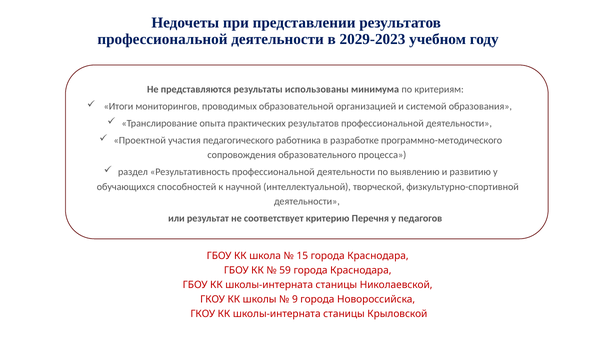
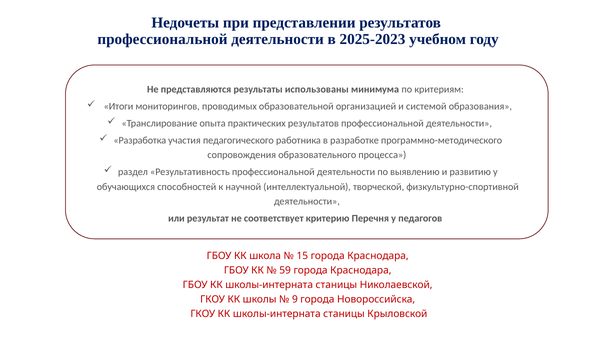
2029-2023: 2029-2023 -> 2025-2023 (372, 39)
Проектной: Проектной -> Разработка (140, 141)
